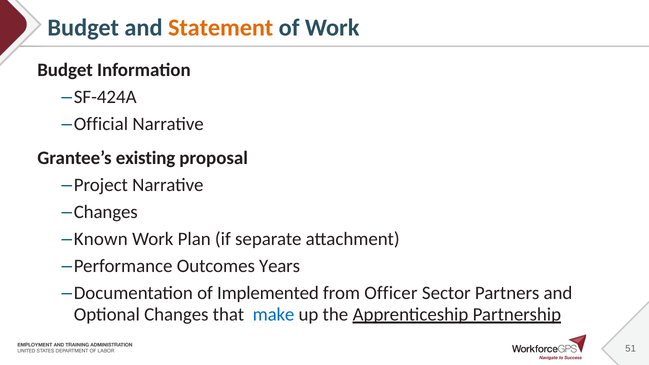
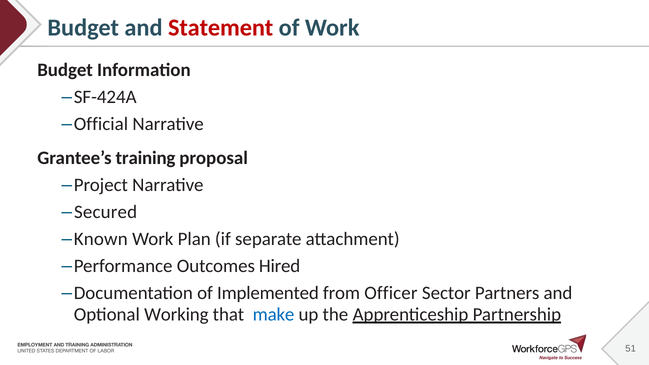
Statement colour: orange -> red (221, 28)
existing: existing -> training (146, 158)
Changes: Changes -> Secured (106, 212)
Years: Years -> Hired (280, 266)
Optional Changes: Changes -> Working (176, 314)
